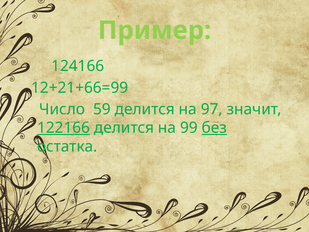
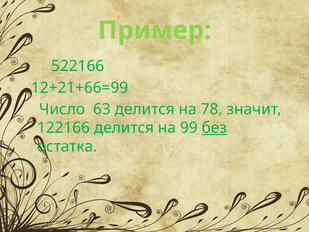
124166: 124166 -> 522166 (78, 66)
59: 59 -> 63 (102, 109)
97: 97 -> 78 (212, 109)
122166 underline: present -> none (64, 128)
